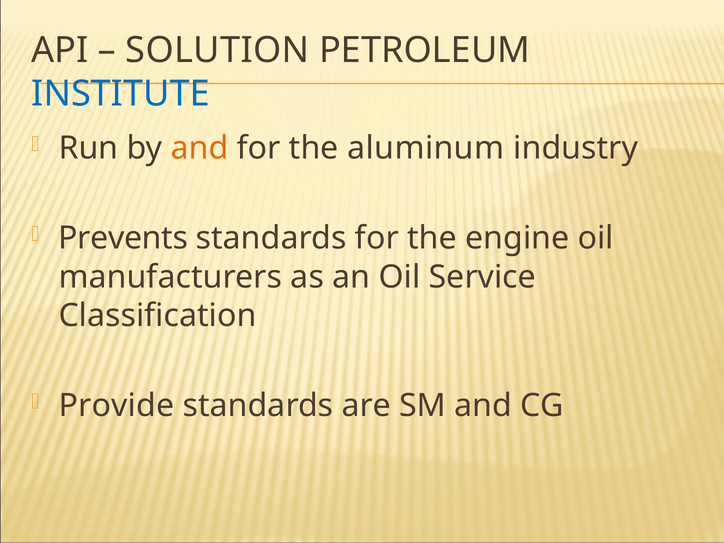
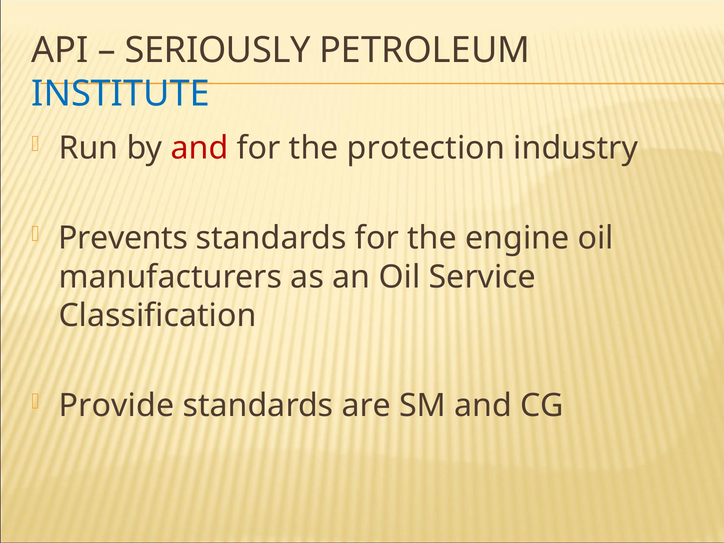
SOLUTION: SOLUTION -> SERIOUSLY (218, 50)
and colour: orange -> red (199, 148)
aluminum: aluminum -> protection (426, 148)
